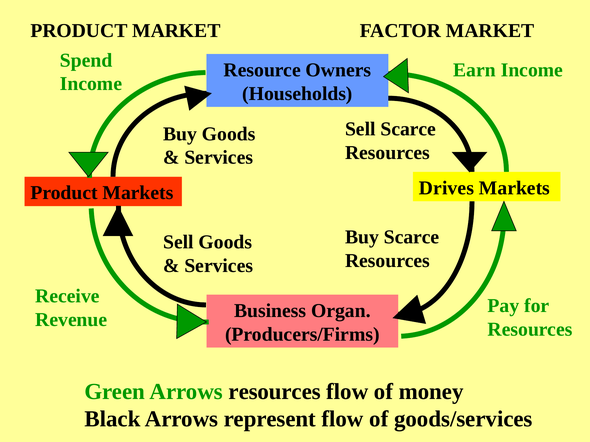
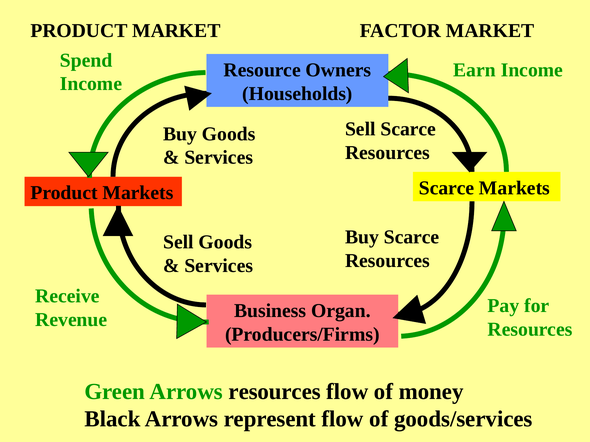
Drives: Drives -> Scarce (447, 188)
